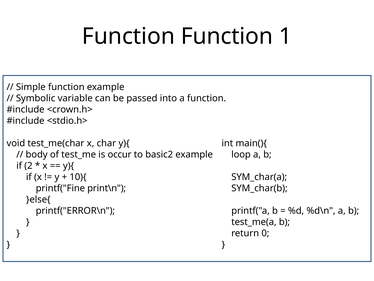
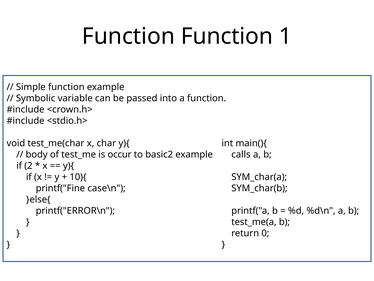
loop: loop -> calls (241, 154)
print\n: print\n -> case\n (107, 188)
